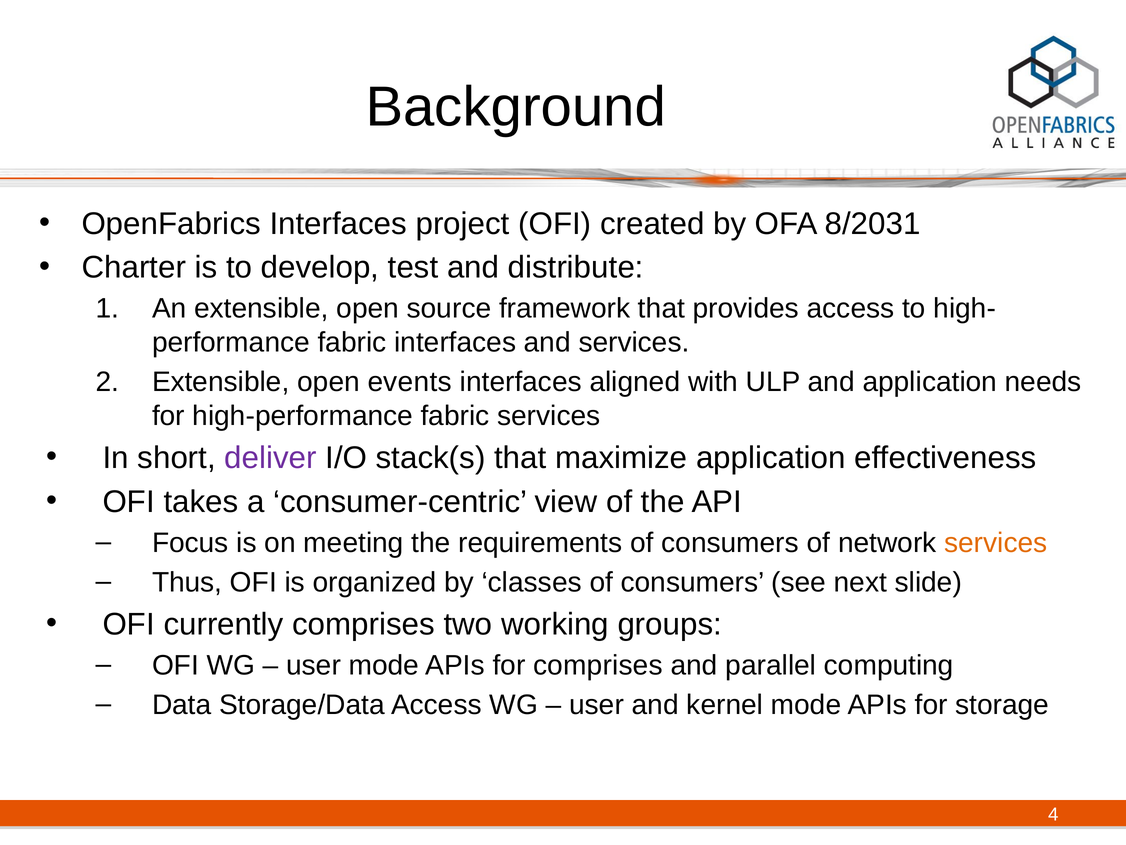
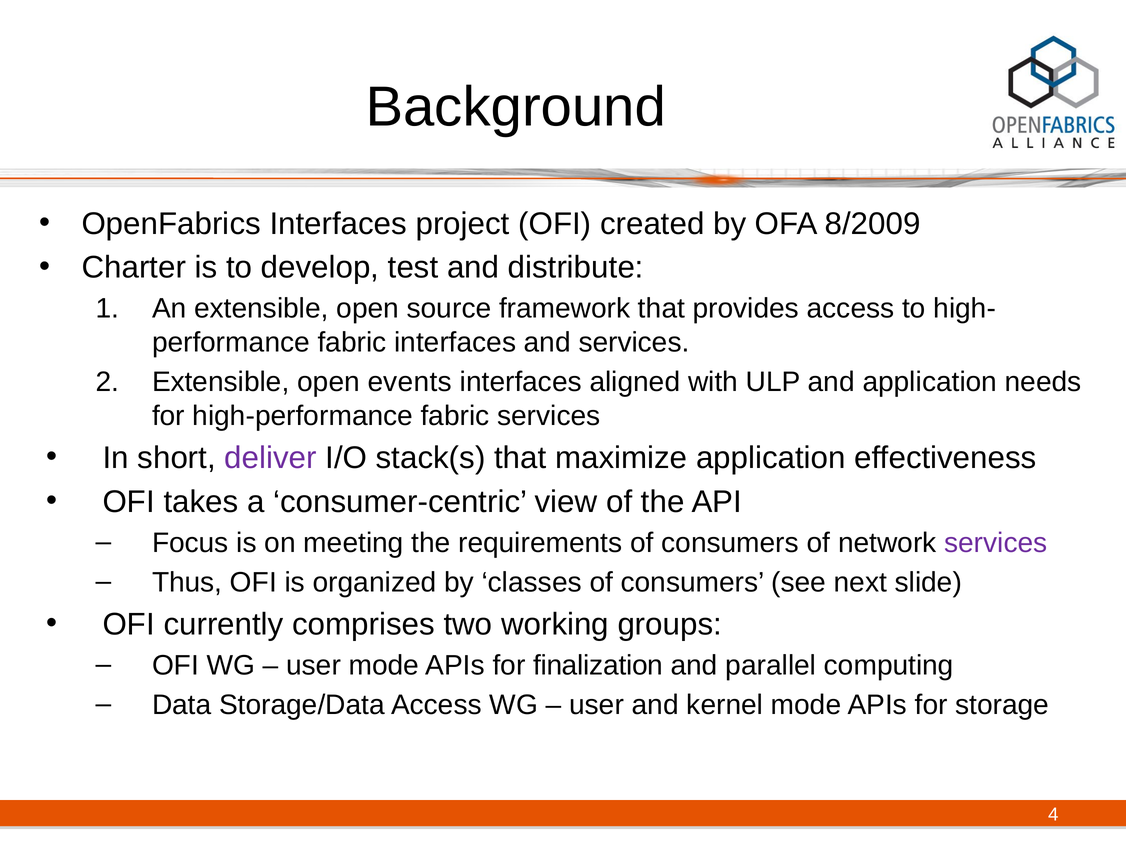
8/2031: 8/2031 -> 8/2009 (873, 224)
services colour: orange -> purple (996, 542)
for comprises: comprises -> finalization (598, 665)
